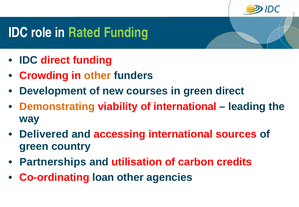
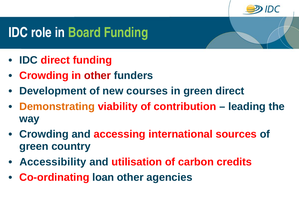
Rated: Rated -> Board (84, 33)
other colour: orange -> red (98, 76)
of international: international -> contribution (185, 106)
Delivered: Delivered -> Crowding (44, 134)
Partnerships: Partnerships -> Accessibility (53, 162)
